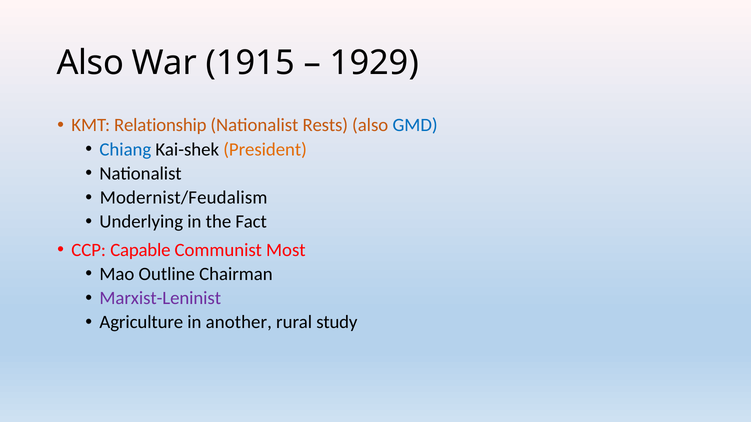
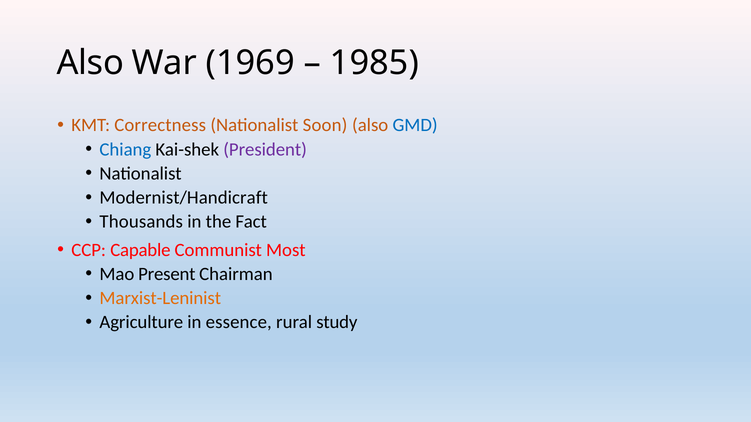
1915: 1915 -> 1969 (250, 63)
1929: 1929 -> 1985 (374, 63)
Relationship: Relationship -> Correctness (160, 125)
Rests: Rests -> Soon (325, 125)
President colour: orange -> purple (265, 149)
Modernist/Feudalism: Modernist/Feudalism -> Modernist/Handicraft (184, 198)
Underlying: Underlying -> Thousands (141, 222)
Outline: Outline -> Present (167, 274)
Marxist-Leninist colour: purple -> orange (160, 298)
another: another -> essence (239, 323)
